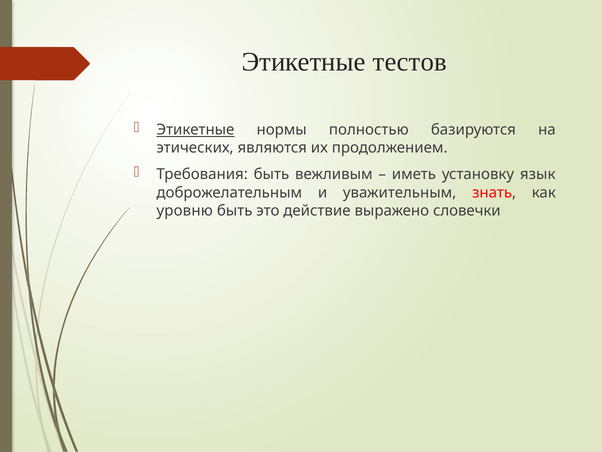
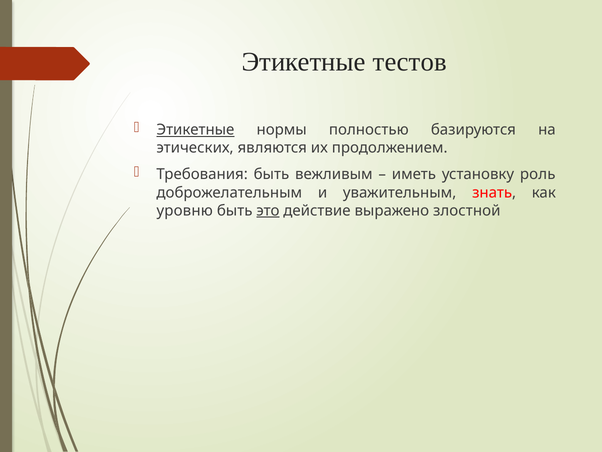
язык: язык -> роль (538, 174)
это underline: none -> present (268, 210)
словечки: словечки -> злостной (467, 210)
